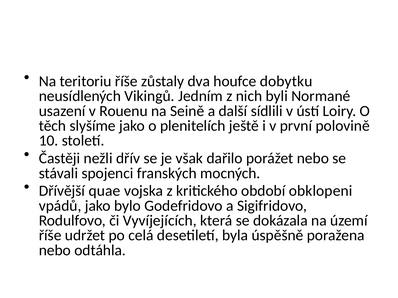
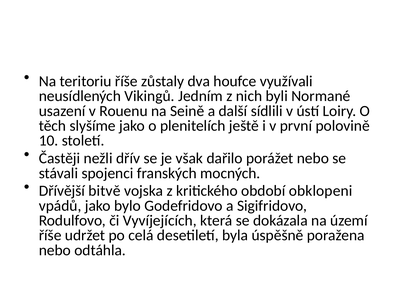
dobytku: dobytku -> využívali (286, 81)
quae: quae -> bitvě (105, 191)
